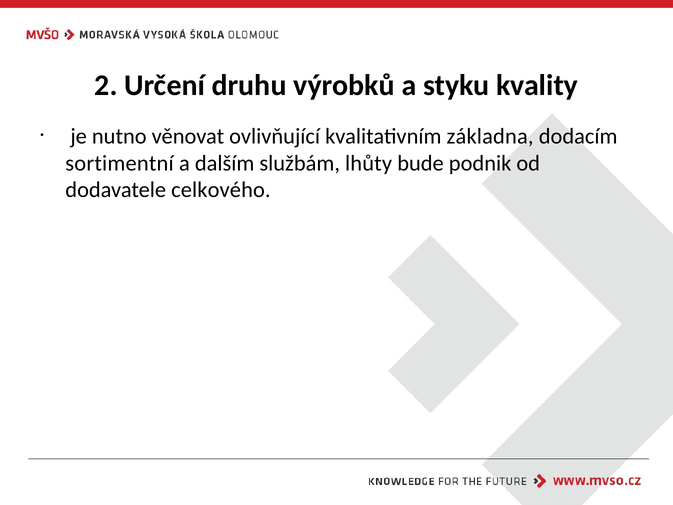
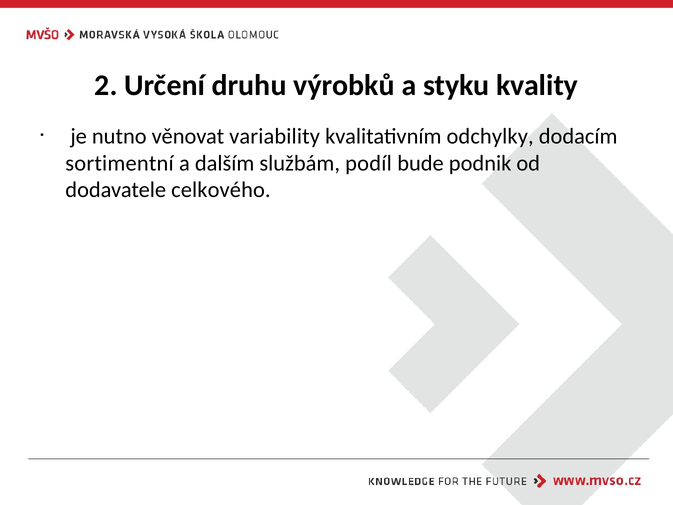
ovlivňující: ovlivňující -> variability (275, 136)
základna: základna -> odchylky (490, 136)
lhůty: lhůty -> podíl (368, 163)
